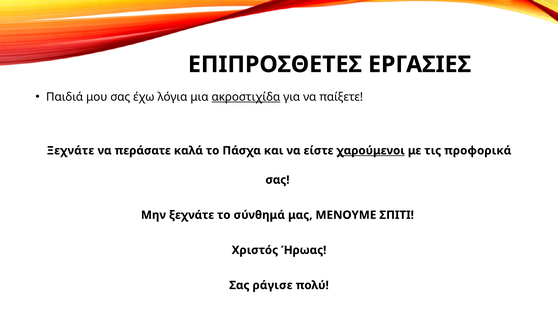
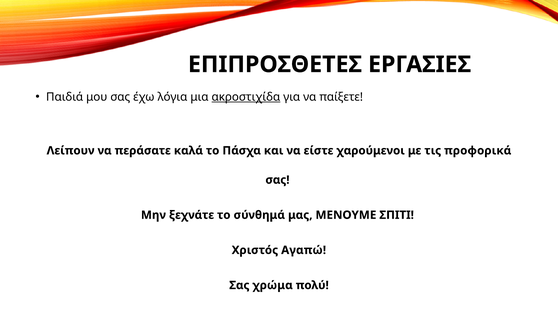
Ξεχνάτε: Ξεχνάτε -> Λείπουν (71, 151)
χαρούμενοι underline: present -> none (371, 151)
Ήρωας: Ήρωας -> Αγαπώ (304, 250)
ράγισε: ράγισε -> χρώμα (273, 285)
